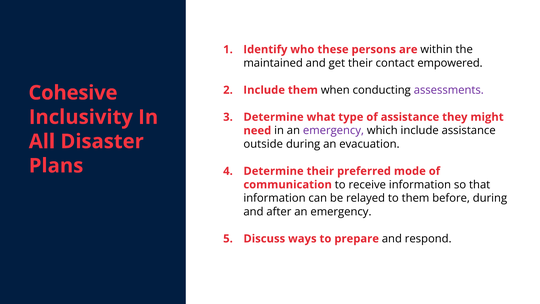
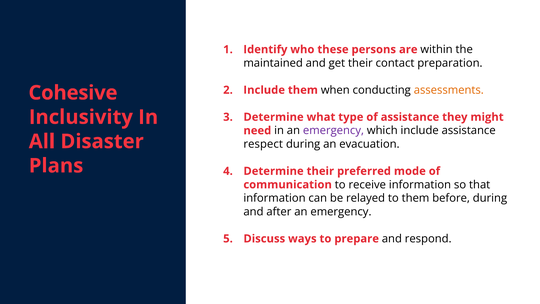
empowered: empowered -> preparation (450, 63)
assessments colour: purple -> orange (449, 90)
outside: outside -> respect (263, 144)
